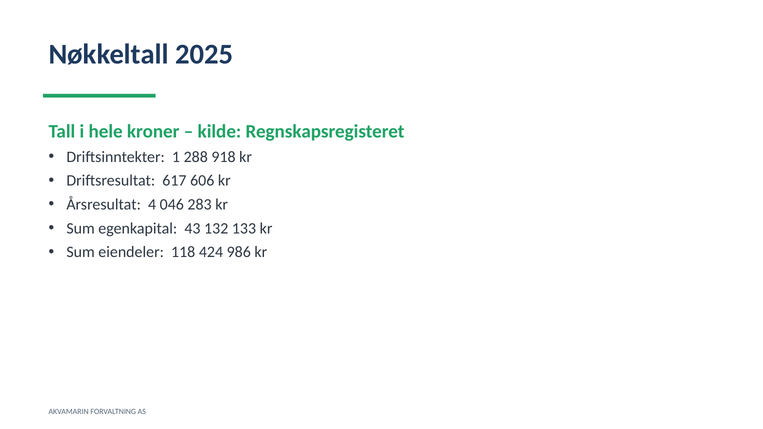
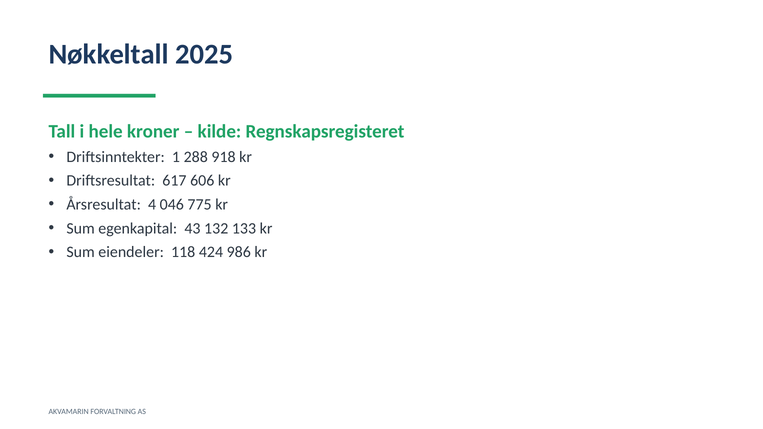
283: 283 -> 775 (200, 205)
